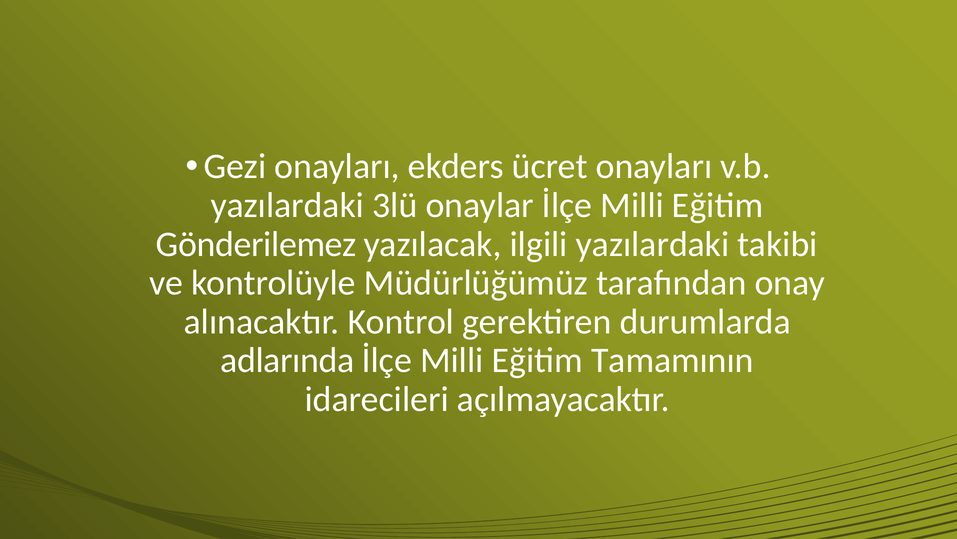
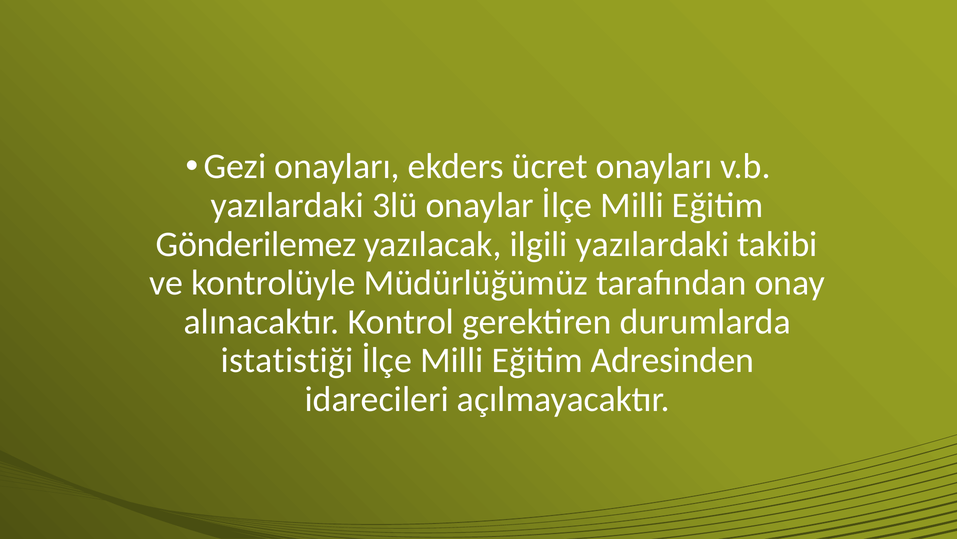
adlarında: adlarında -> istatistiği (287, 360)
Tamamının: Tamamının -> Adresinden (672, 360)
